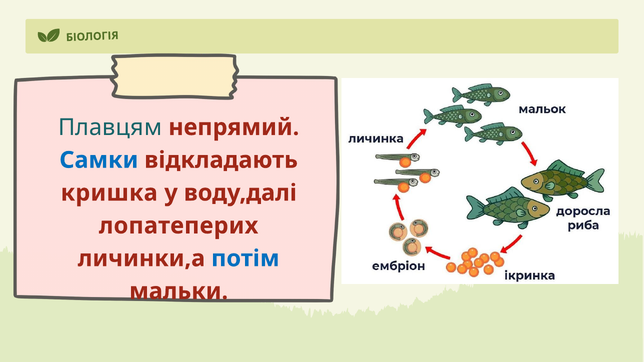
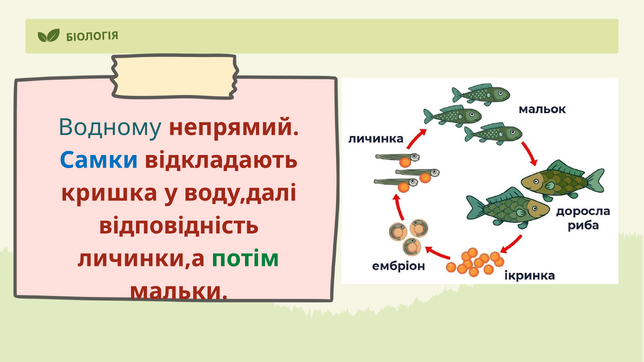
Плавцям: Плавцям -> Водному (110, 127)
лопатеперих: лопатеперих -> відповідність (179, 226)
потім colour: blue -> green (245, 259)
